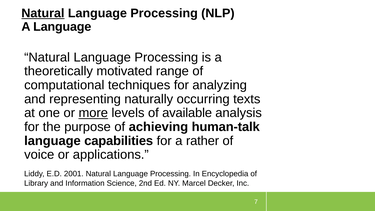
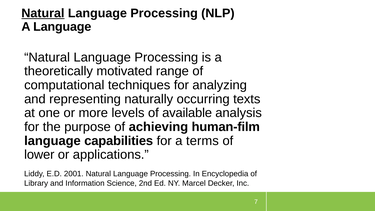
more underline: present -> none (93, 113)
human-talk: human-talk -> human-film (226, 127)
rather: rather -> terms (202, 141)
voice: voice -> lower (39, 155)
